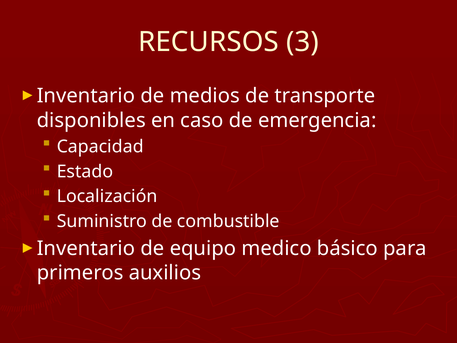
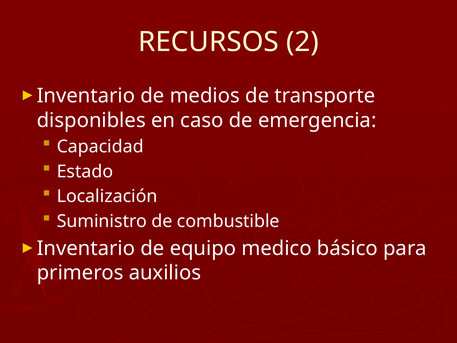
3: 3 -> 2 (302, 42)
